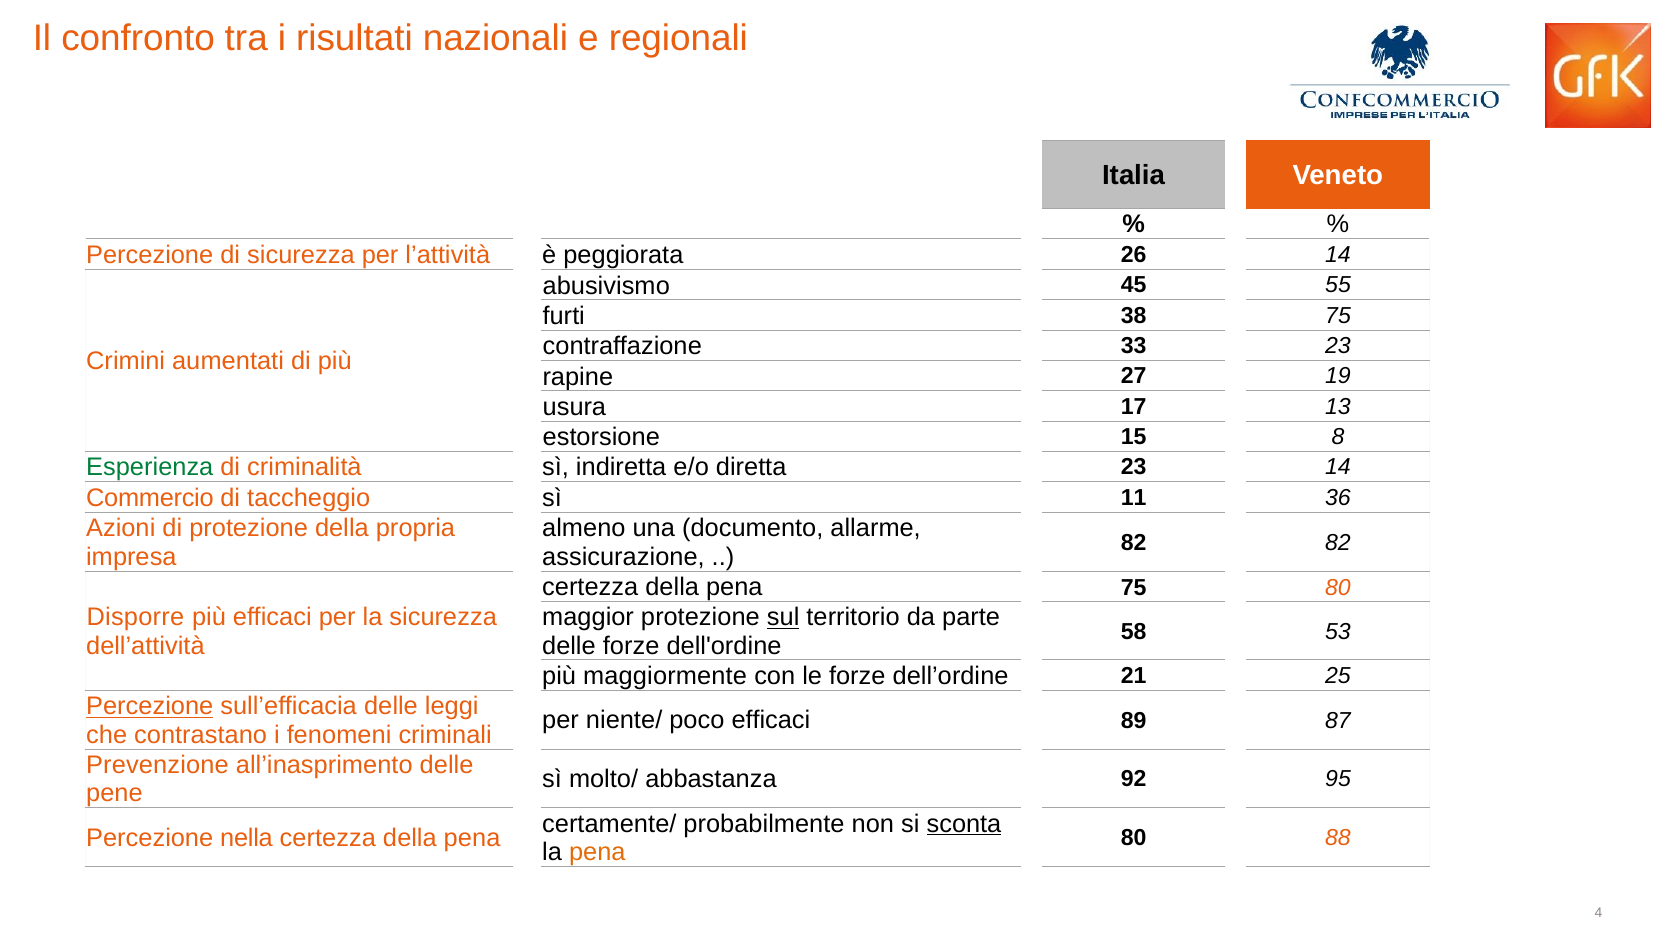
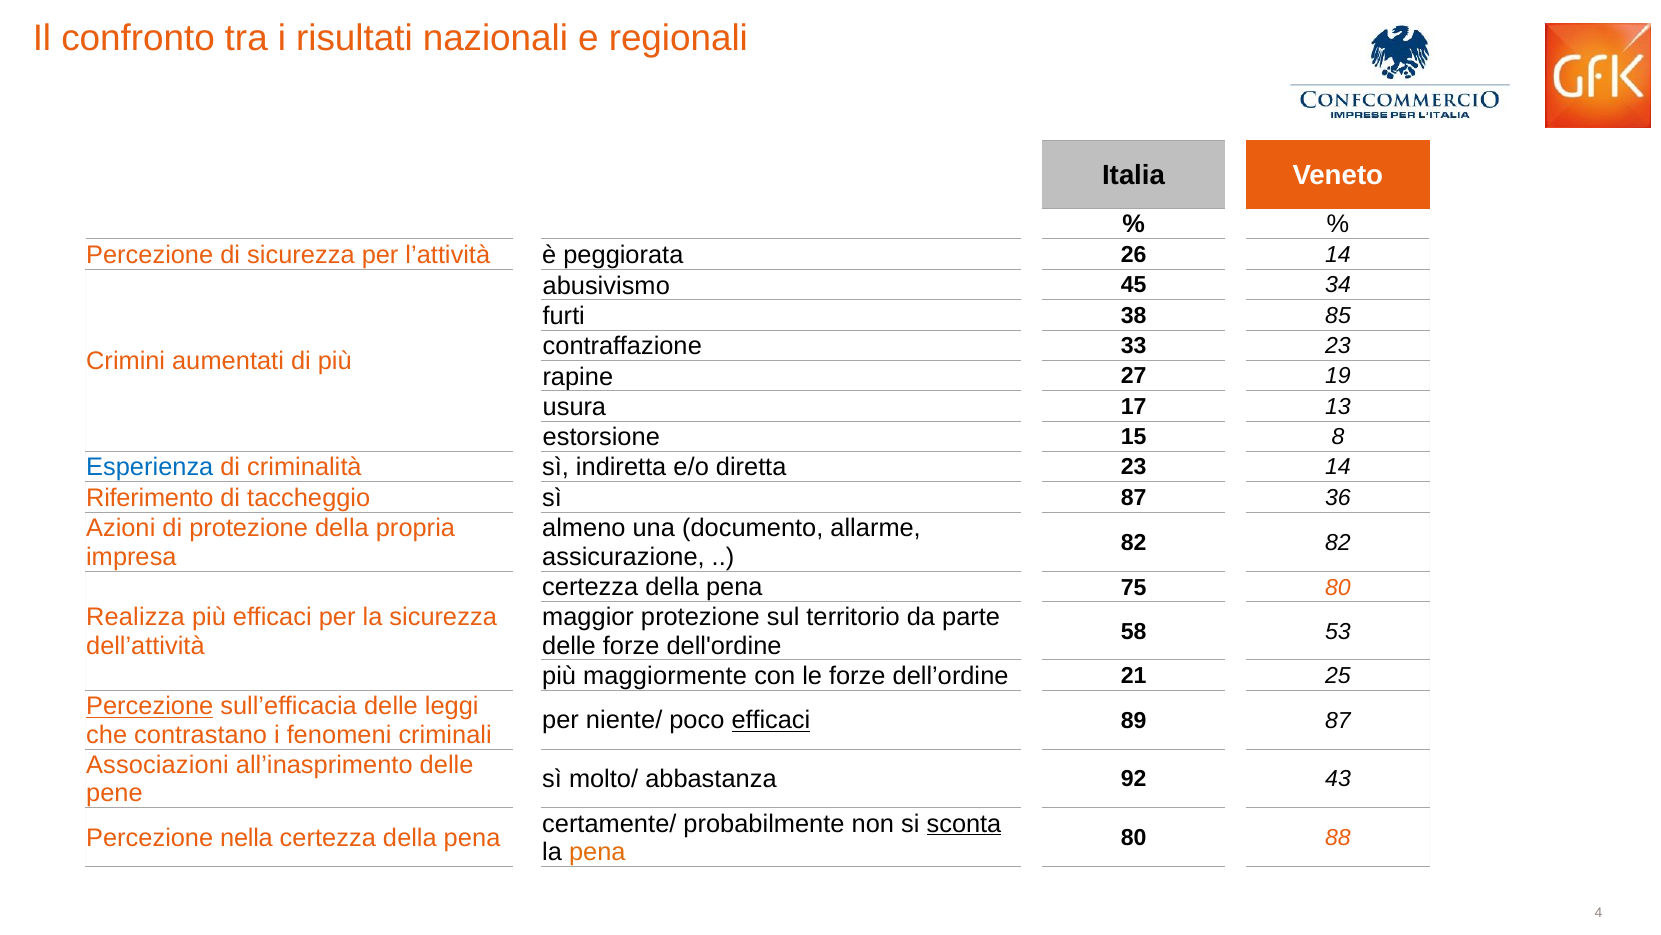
55: 55 -> 34 (1338, 285)
38 75: 75 -> 85 (1338, 315)
Esperienza colour: green -> blue (150, 467)
Commercio: Commercio -> Riferimento (150, 498)
sì 11: 11 -> 87 (1134, 497)
Disporre: Disporre -> Realizza (135, 617)
sul underline: present -> none (783, 617)
efficaci underline: none -> present (771, 720)
Prevenzione: Prevenzione -> Associazioni (157, 765)
95: 95 -> 43 (1338, 779)
